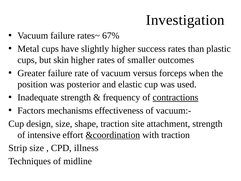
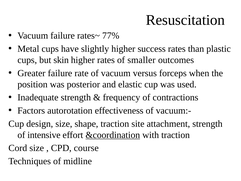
Investigation: Investigation -> Resuscitation (185, 20)
67%: 67% -> 77% (111, 36)
contractions underline: present -> none (175, 97)
mechanisms: mechanisms -> autorotation (70, 110)
Strip: Strip -> Cord (18, 148)
illness: illness -> course (86, 148)
